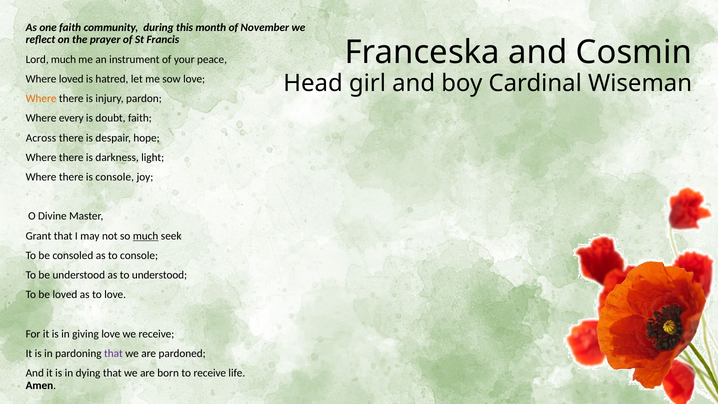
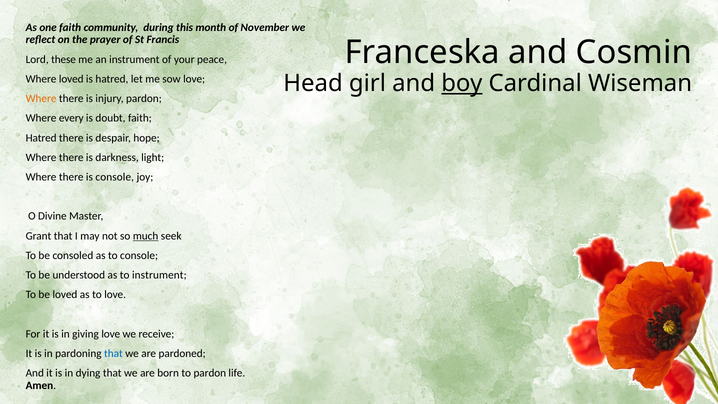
Lord much: much -> these (64, 59)
boy underline: none -> present (462, 83)
Across: Across -> Hatred (41, 138)
to understood: understood -> instrument (159, 275)
that colour: purple -> blue (113, 353)
to receive: receive -> pardon (210, 373)
